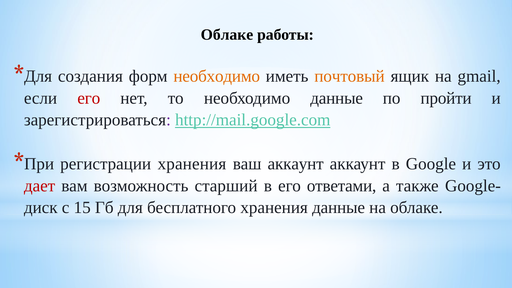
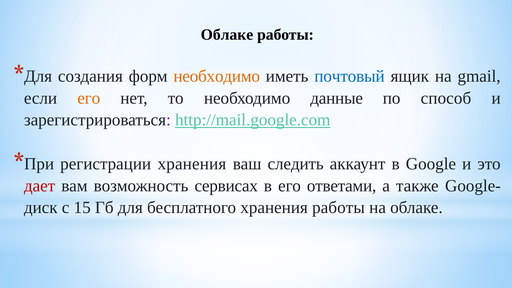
почтовый colour: orange -> blue (350, 76)
его colour: red -> orange (89, 98)
пройти: пройти -> способ (446, 98)
ваш аккаунт: аккаунт -> следить (296, 164)
старший: старший -> сервисах (226, 186)
хранения данные: данные -> работы (338, 208)
